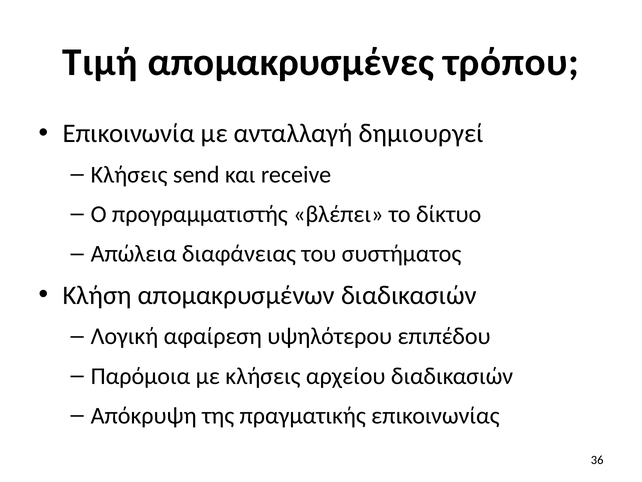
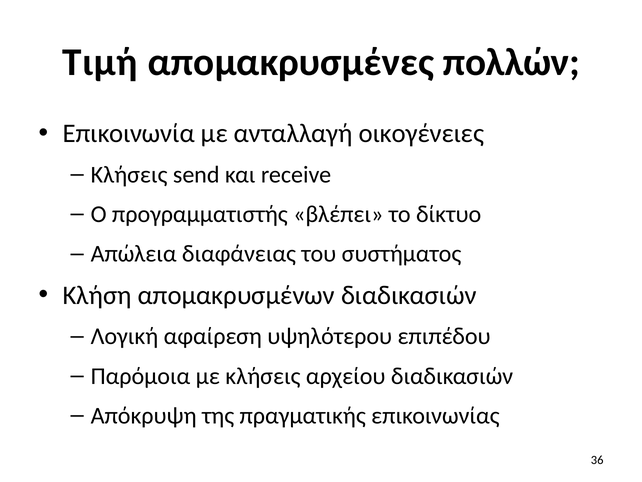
τρόπου: τρόπου -> πολλών (511, 62)
δημιουργεί: δημιουργεί -> οικογένειες (421, 133)
